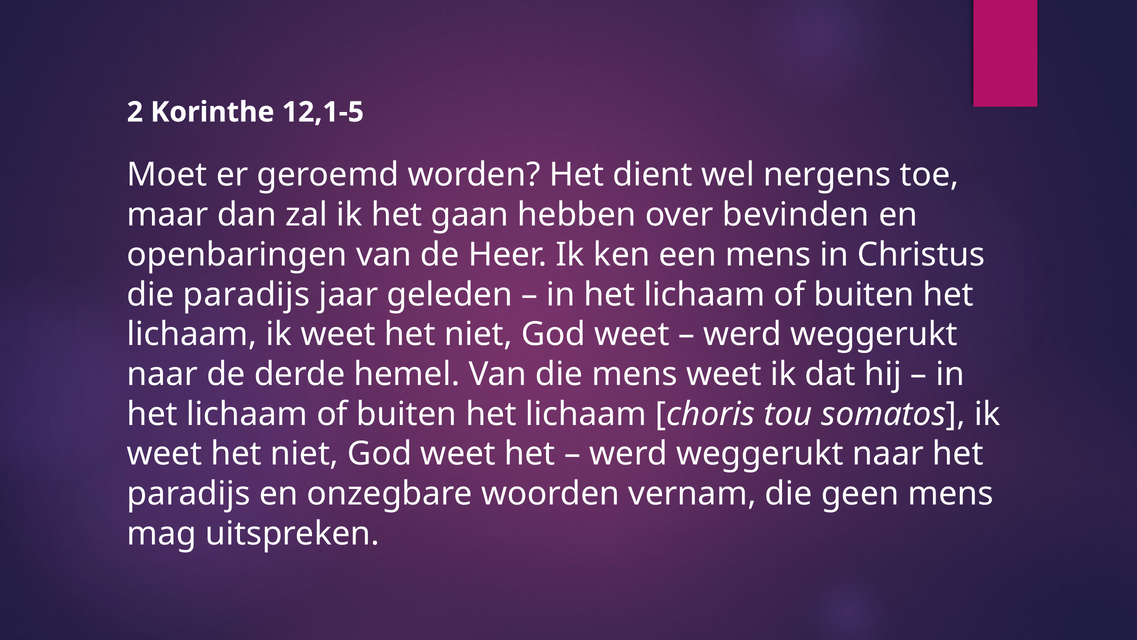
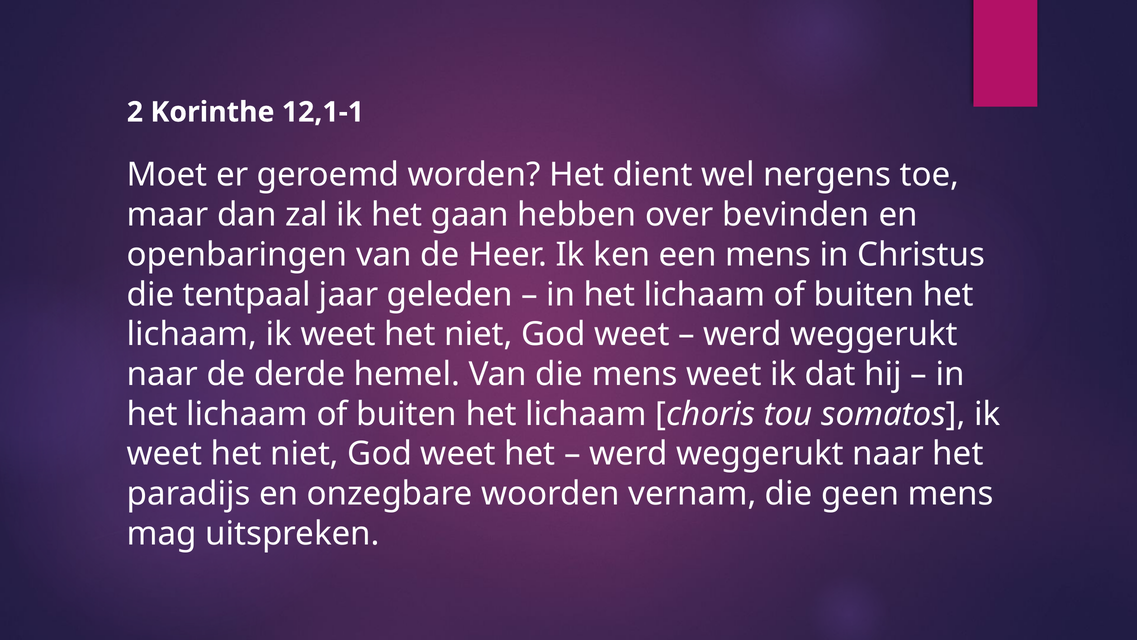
12,1-5: 12,1-5 -> 12,1-1 (323, 112)
die paradijs: paradijs -> tentpaal (247, 294)
